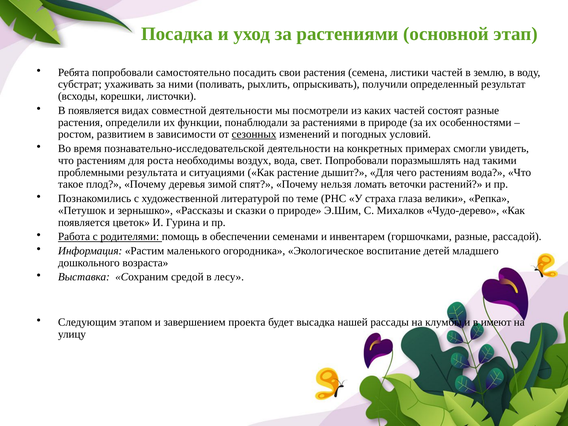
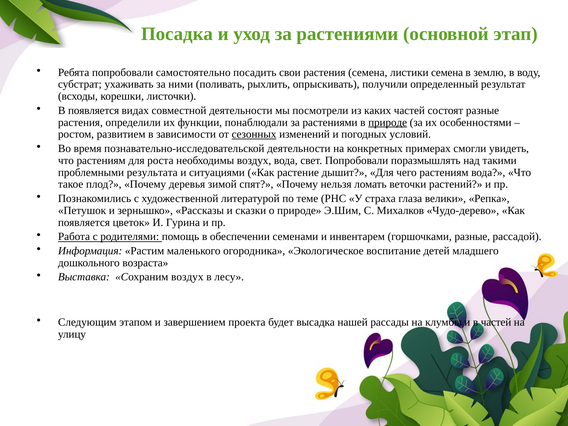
листики частей: частей -> семена (447, 72)
природе underline: none -> present (388, 122)
Сохраним средой: средой -> воздух (187, 277)
в имеют: имеют -> частей (496, 322)
